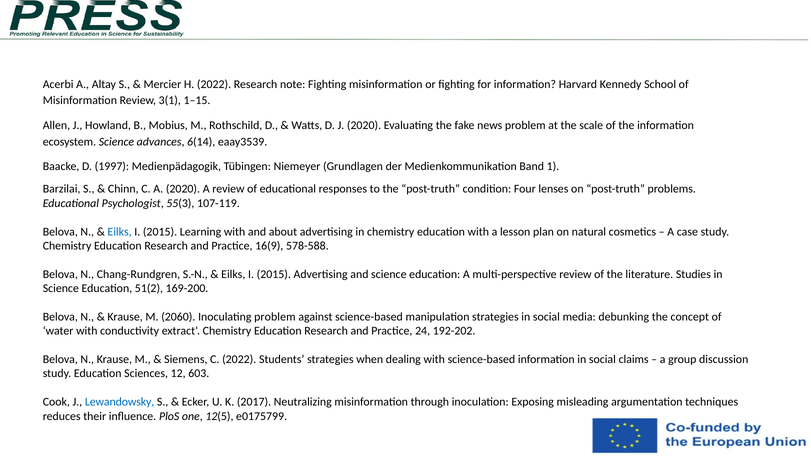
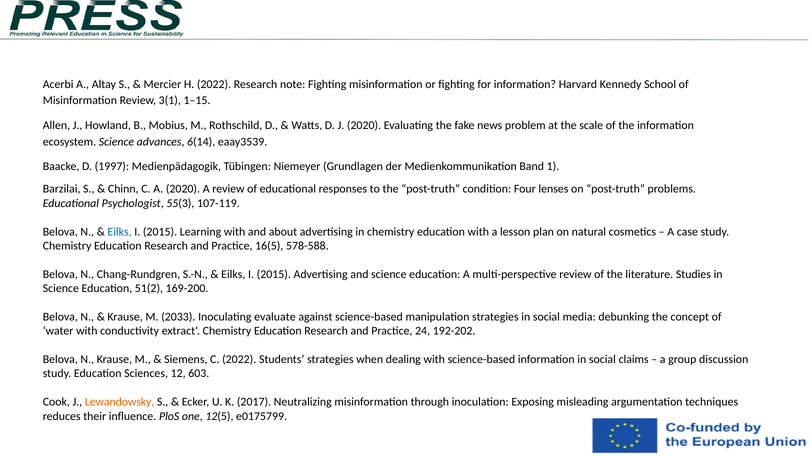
16(9: 16(9 -> 16(5 (269, 246)
2060: 2060 -> 2033 (178, 317)
Inoculating problem: problem -> evaluate (275, 317)
Lewandowsky colour: blue -> orange (120, 402)
